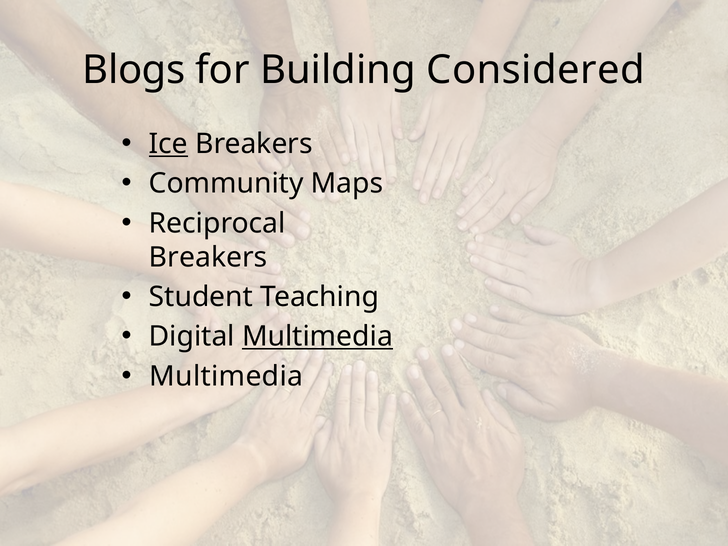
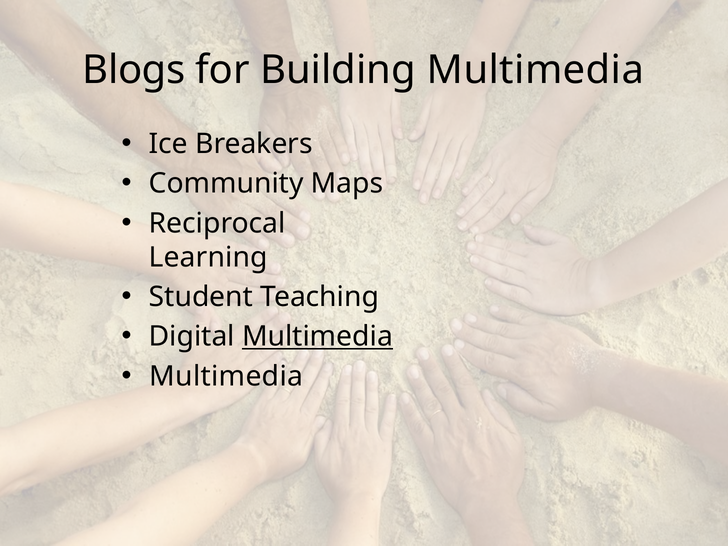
Building Considered: Considered -> Multimedia (536, 70)
Ice underline: present -> none (168, 144)
Breakers: Breakers -> Learning (208, 257)
